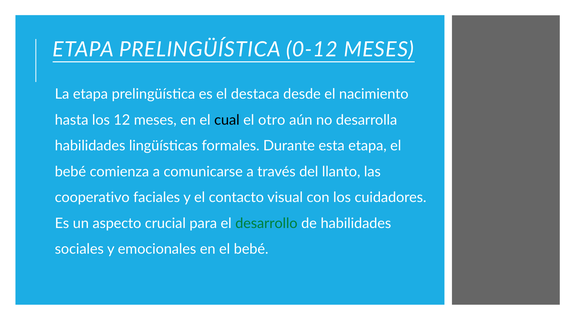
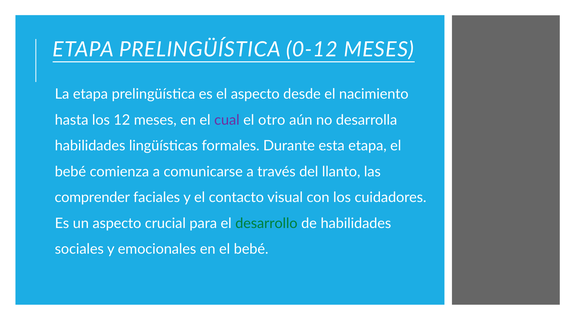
el destaca: destaca -> aspecto (255, 94)
cual colour: black -> purple (227, 120)
cooperativo: cooperativo -> comprender (92, 198)
